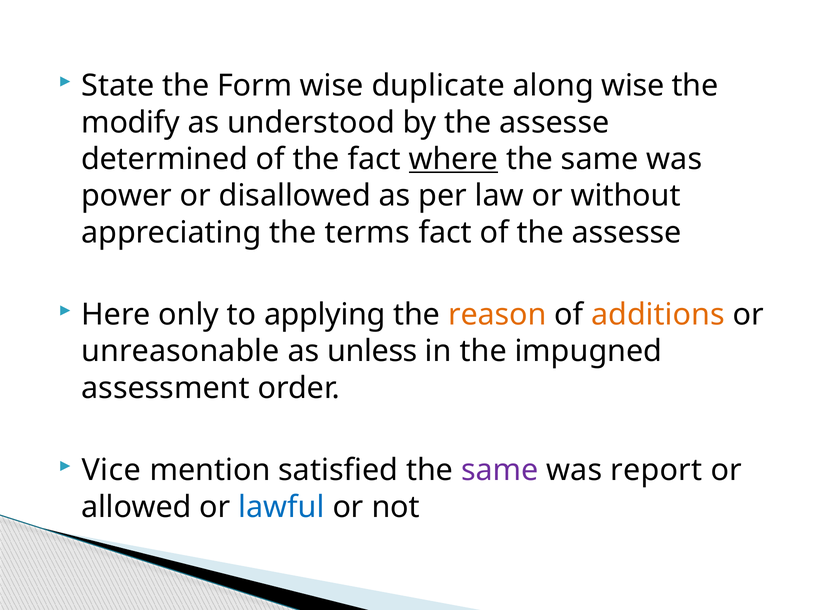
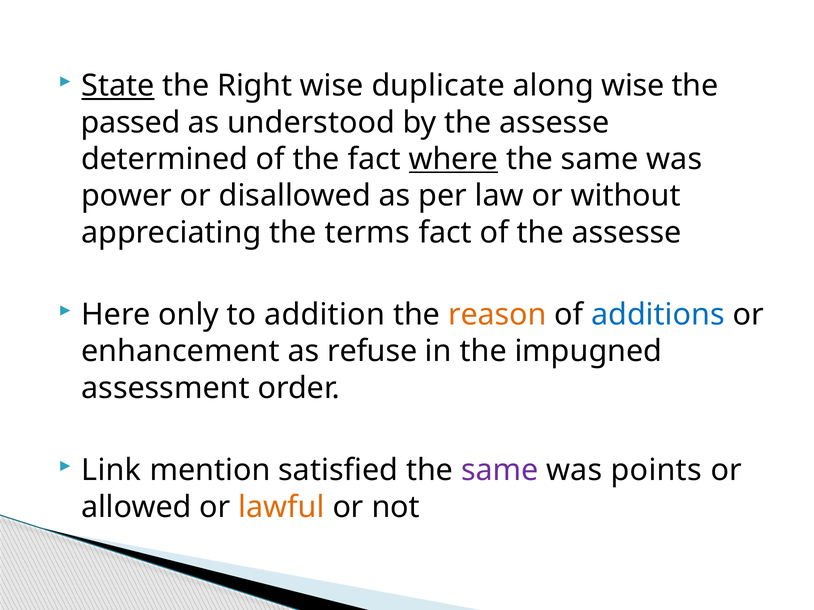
State underline: none -> present (118, 86)
Form: Form -> Right (255, 86)
modify: modify -> passed (131, 123)
applying: applying -> addition (325, 315)
additions colour: orange -> blue (658, 315)
unreasonable: unreasonable -> enhancement (181, 352)
unless: unless -> refuse (372, 352)
Vice: Vice -> Link (111, 471)
report: report -> points (656, 471)
lawful colour: blue -> orange (282, 507)
